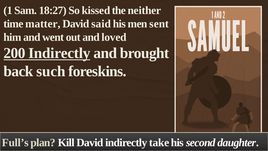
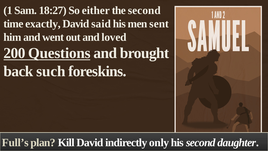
kissed: kissed -> either (96, 10)
the neither: neither -> second (144, 10)
matter: matter -> exactly (43, 24)
200 Indirectly: Indirectly -> Questions (59, 53)
take: take -> only (159, 142)
